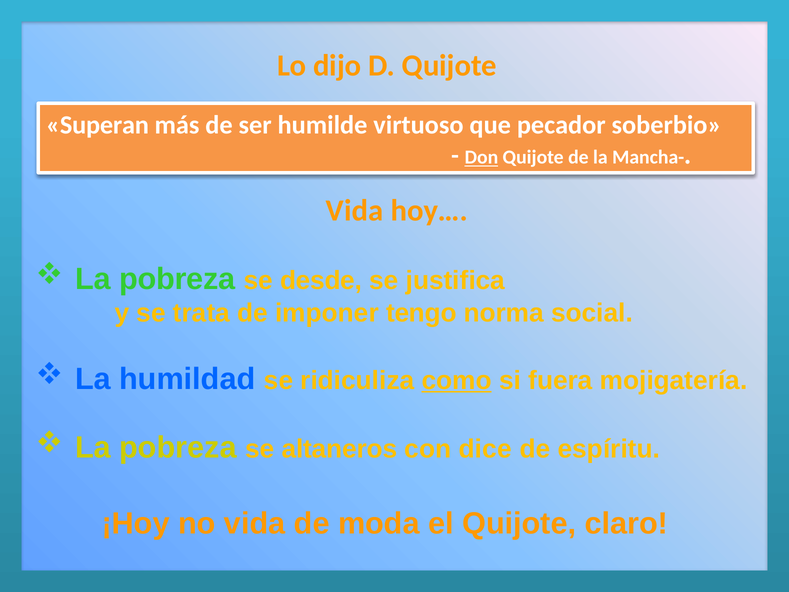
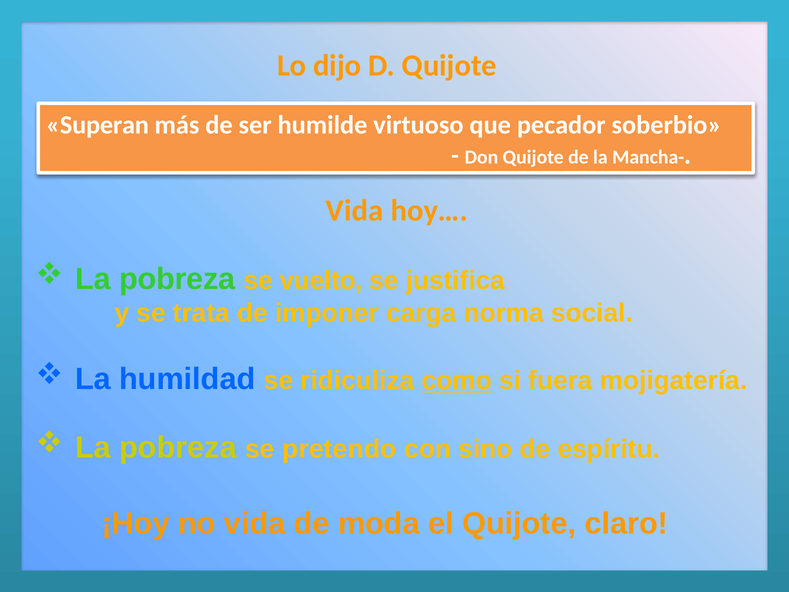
Don underline: present -> none (481, 157)
desde: desde -> vuelto (321, 281)
tengo: tengo -> carga (421, 313)
altaneros: altaneros -> pretendo (339, 449)
dice: dice -> sino (485, 449)
